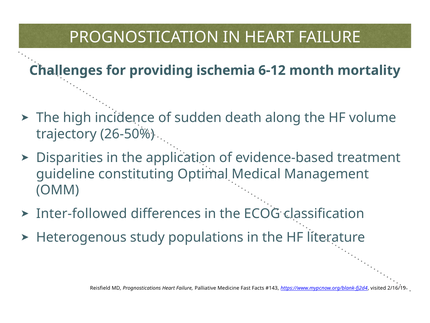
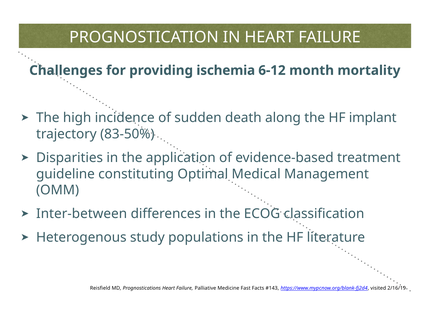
volume: volume -> implant (373, 118)
26-50%: 26-50% -> 83-50% (127, 134)
Inter-followed: Inter-followed -> Inter-between (82, 213)
